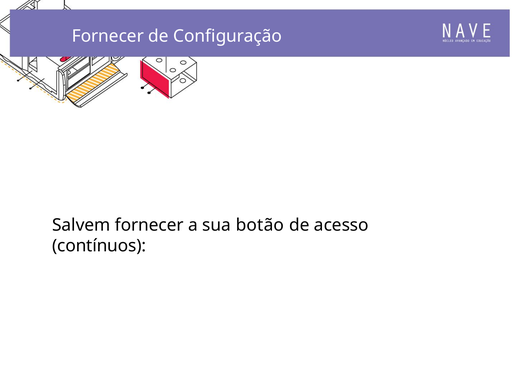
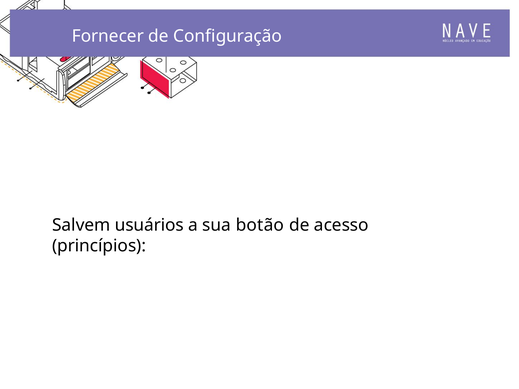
Salvem fornecer: fornecer -> usuários (149, 225)
contínuos: contínuos -> princípios (99, 246)
